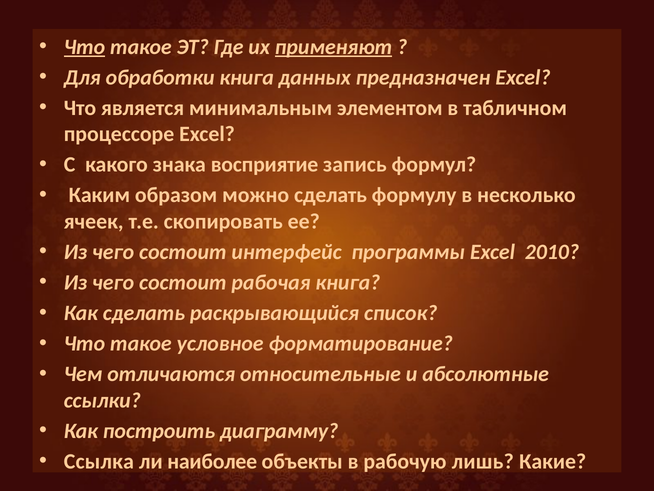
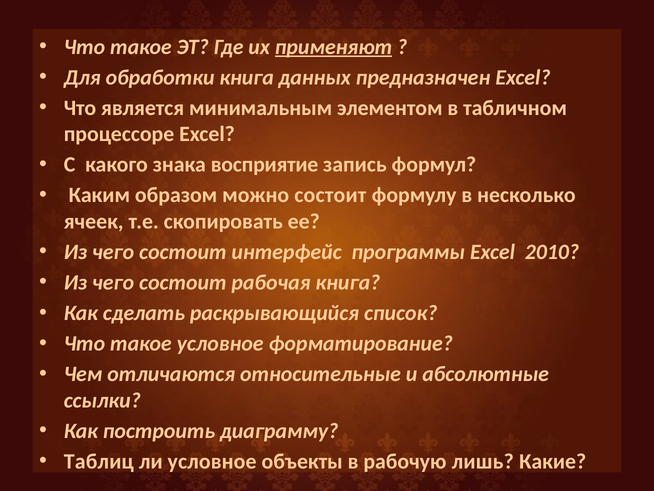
Что underline: present -> none (84, 47)
можно сделать: сделать -> состоит (330, 195)
Ссылка: Ссылка -> Таблиц (99, 461)
ли наиболее: наиболее -> условное (212, 461)
